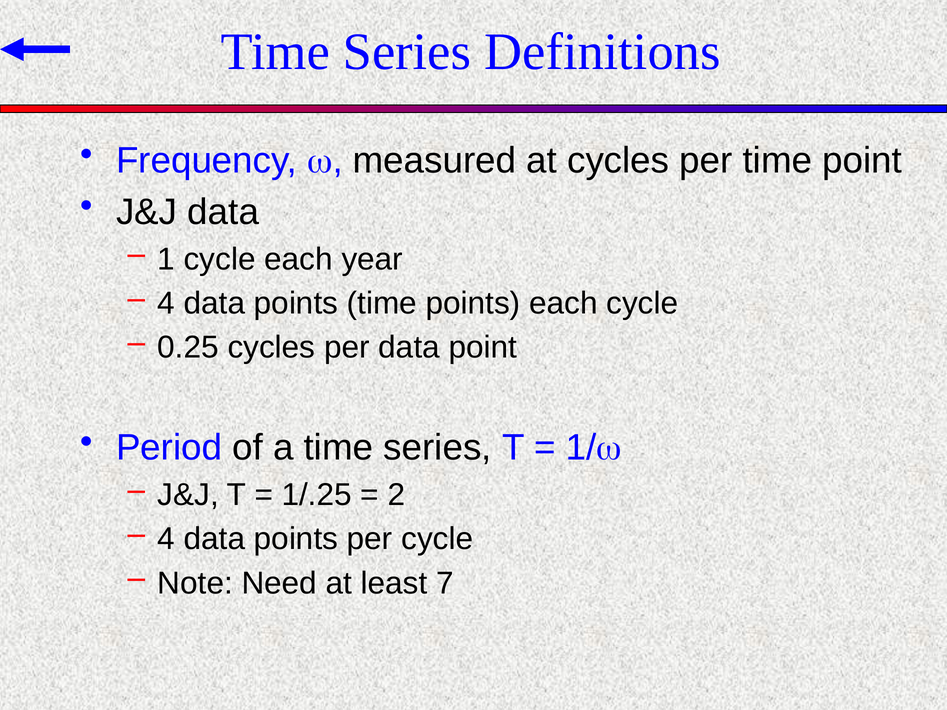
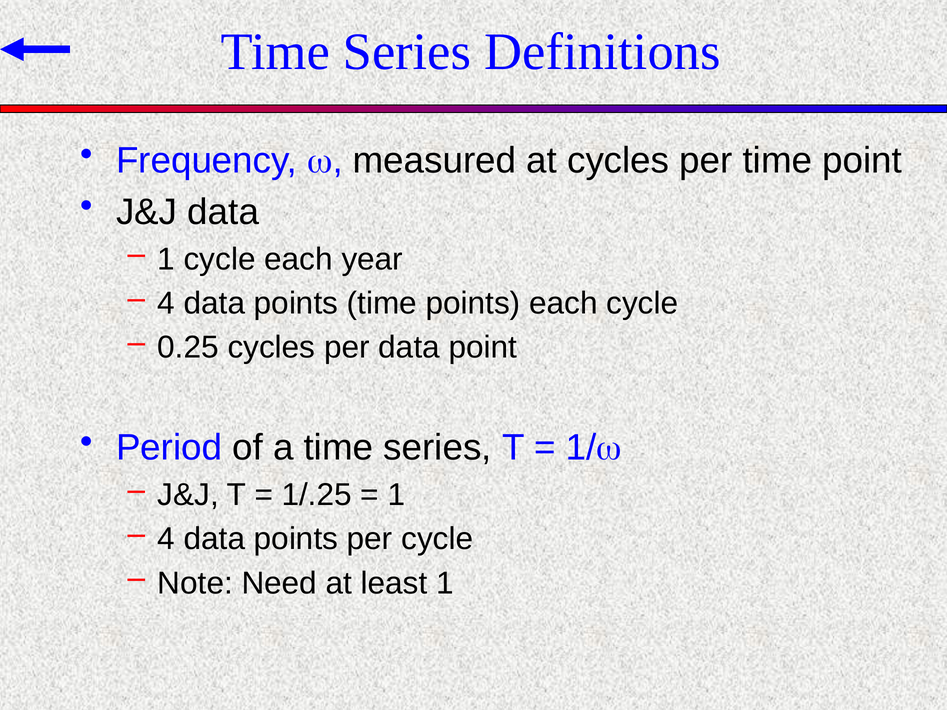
2: 2 -> 1 (397, 495)
least 7: 7 -> 1 (445, 583)
